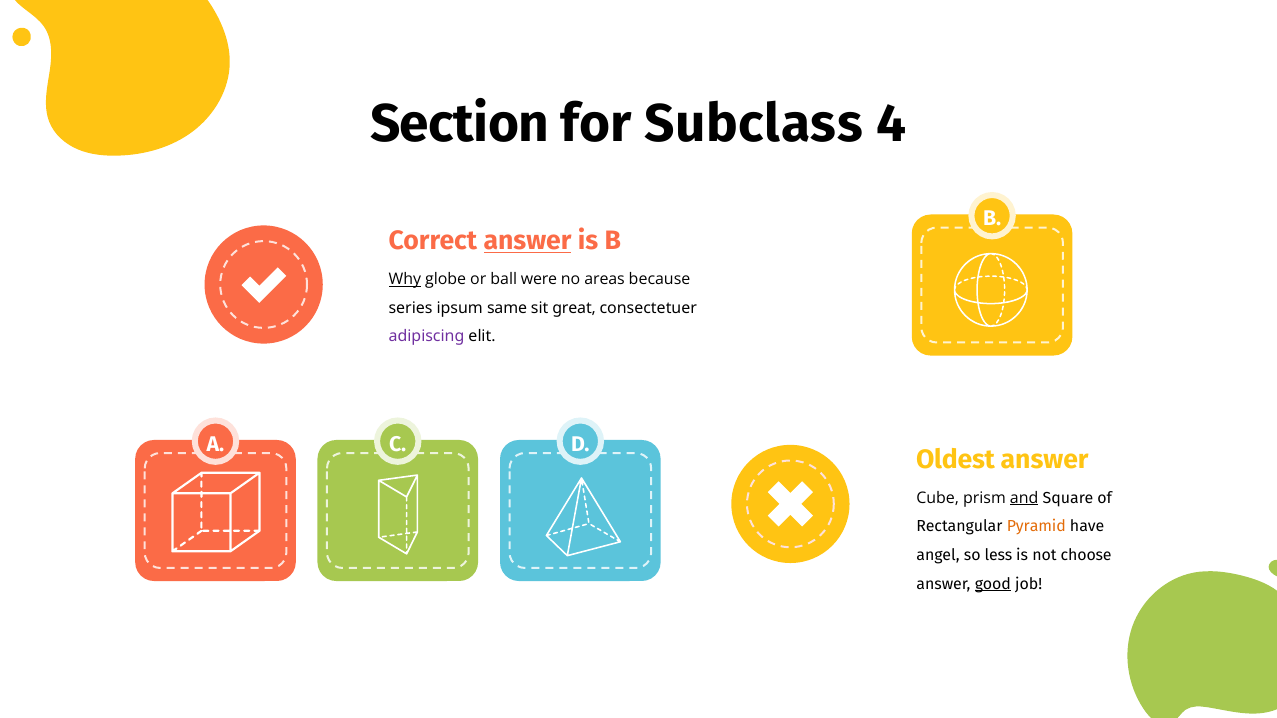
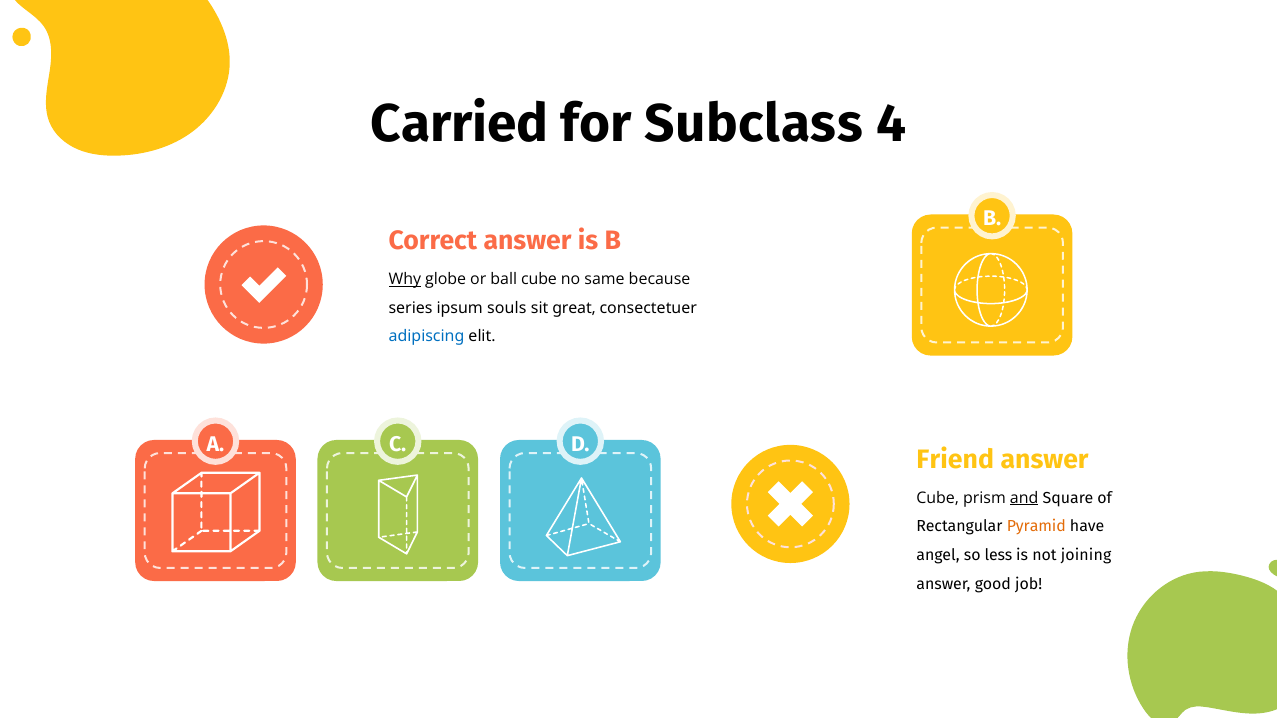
Section: Section -> Carried (460, 124)
answer underline: present -> none (528, 241)
ball were: were -> cube (539, 279)
areas: areas -> same (605, 279)
same: same -> souls (507, 308)
adipiscing colour: purple -> blue (427, 337)
Oldest: Oldest -> Friend (955, 460)
choose: choose -> joining (1086, 556)
good underline: present -> none (993, 584)
